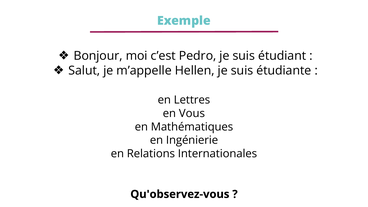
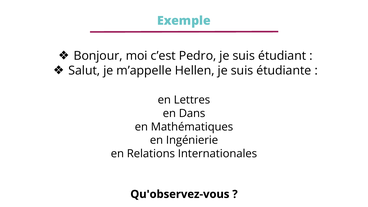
Vous: Vous -> Dans (192, 113)
